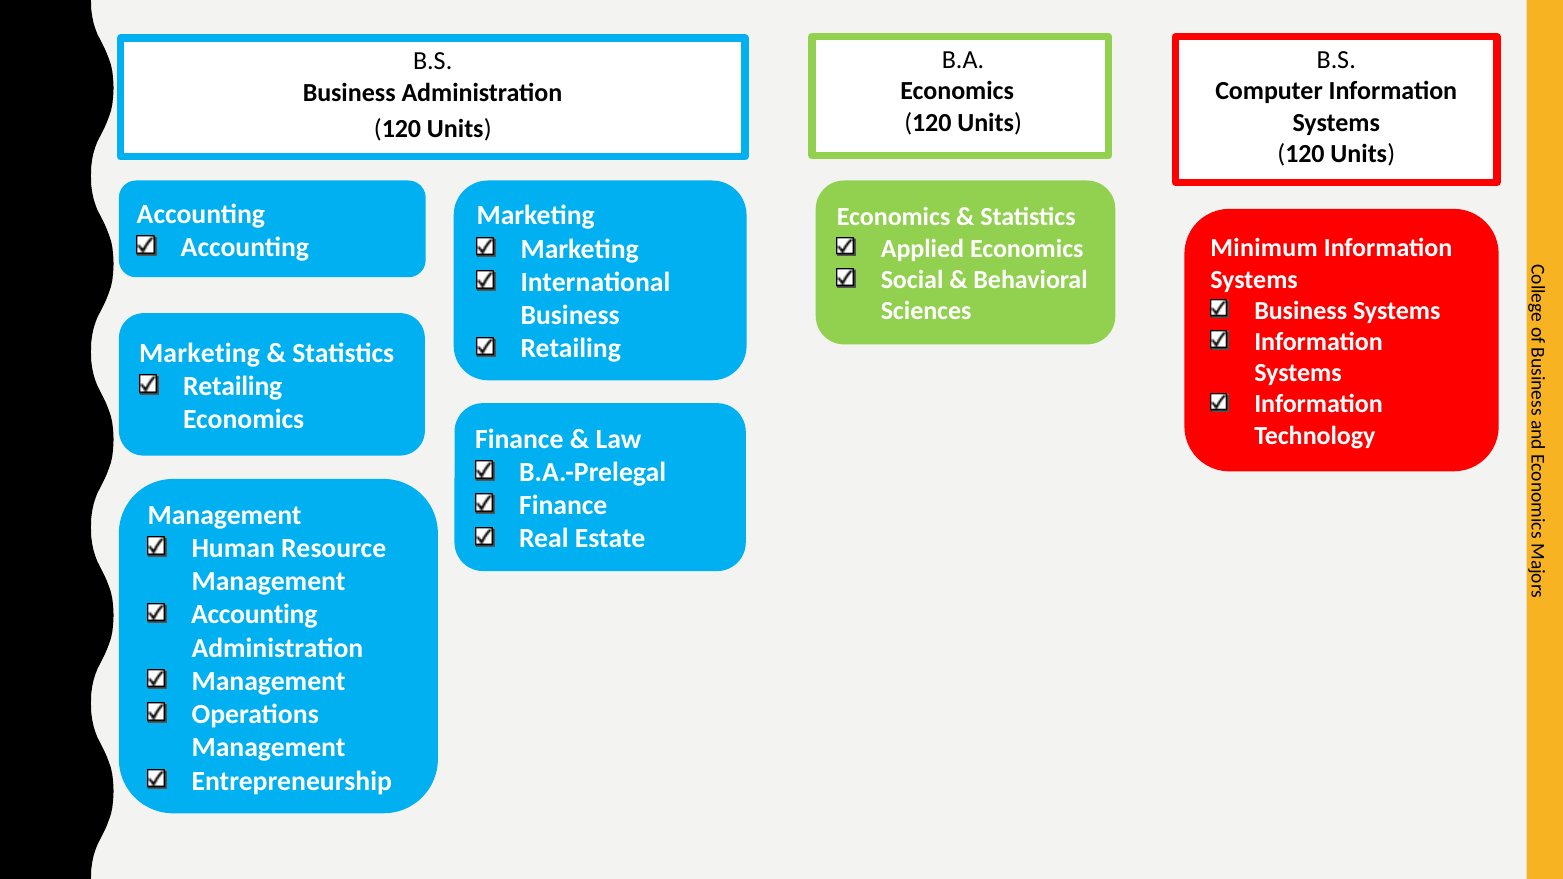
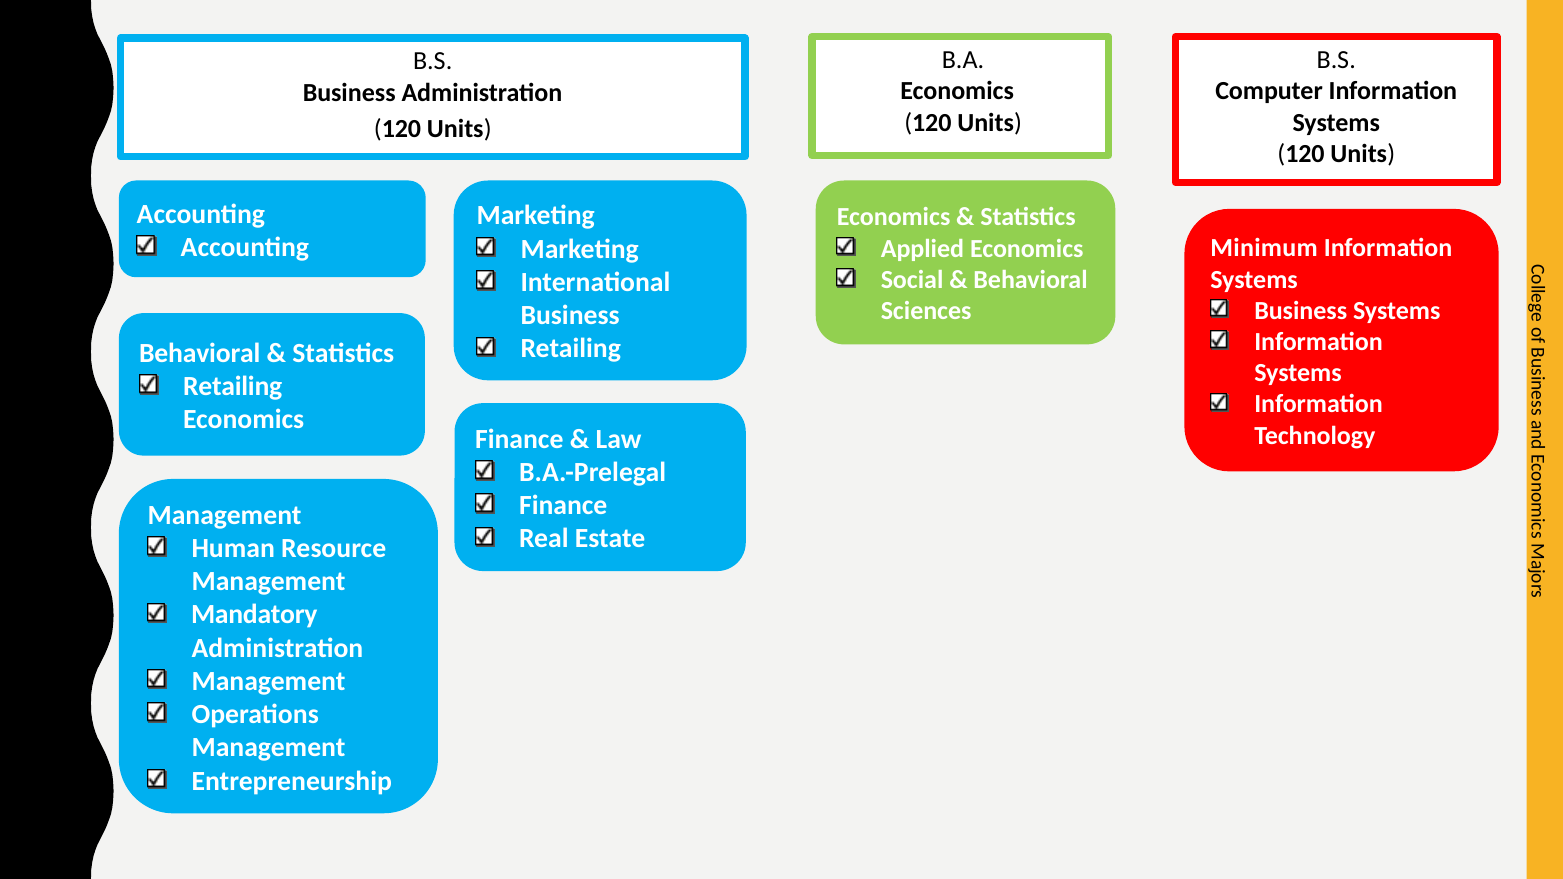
Marketing: Marketing -> Behavioral (200, 353)
Accounting: Accounting -> Mandatory (254, 615)
